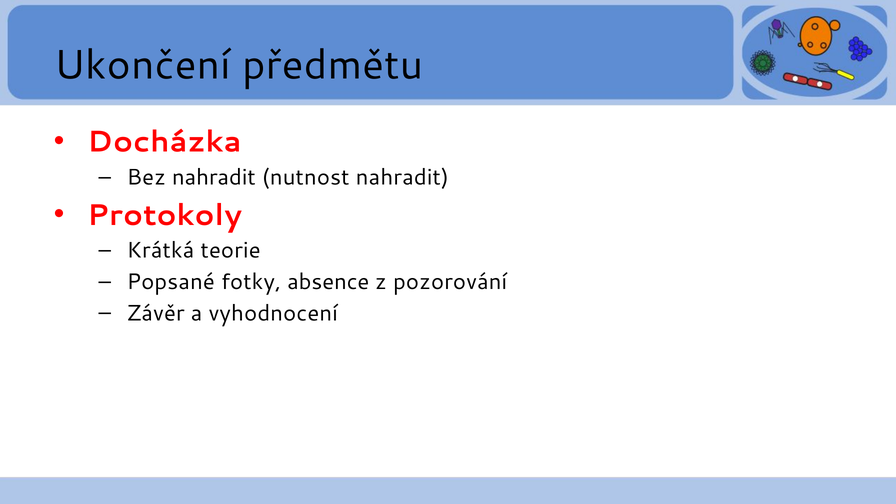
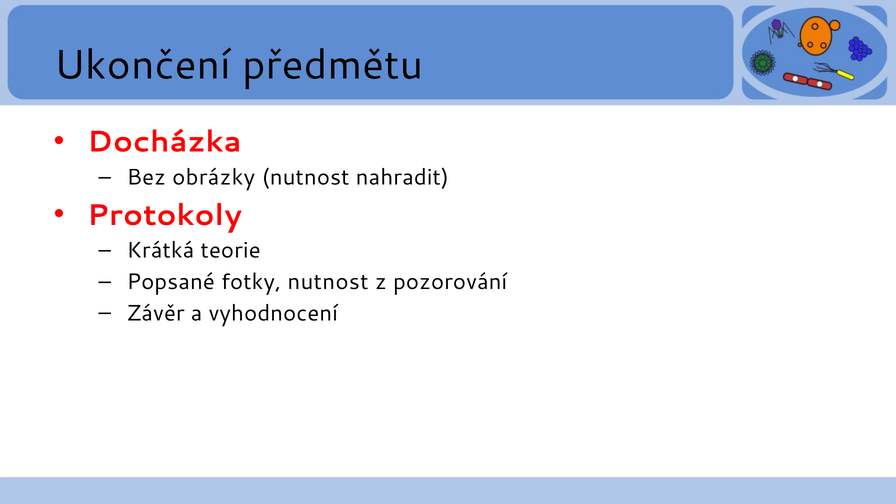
Bez nahradit: nahradit -> obrázky (214, 177)
fotky absence: absence -> nutnost (328, 282)
